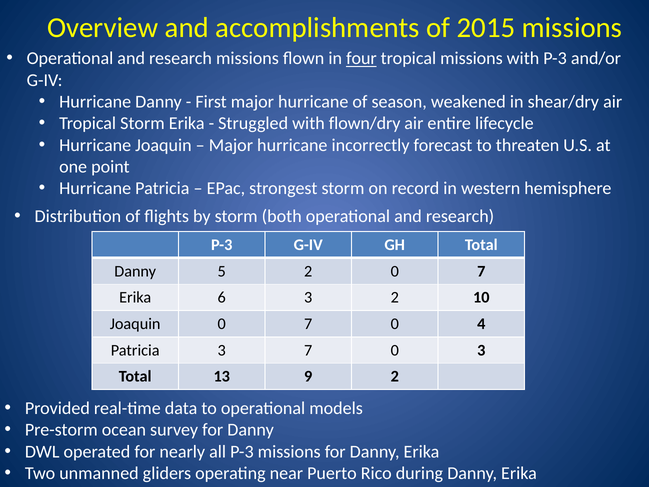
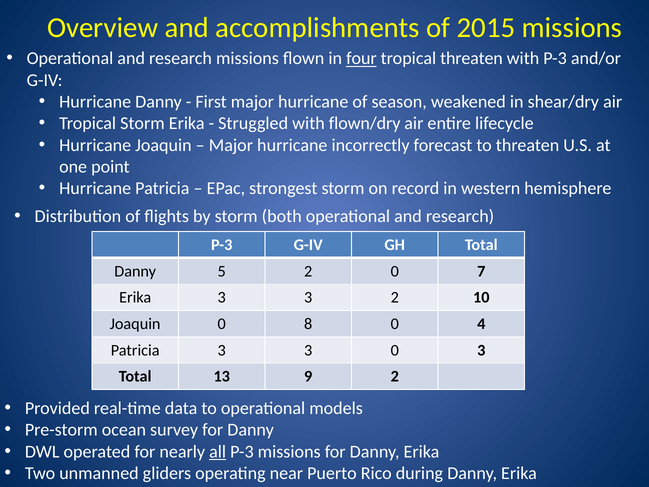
tropical missions: missions -> threaten (472, 59)
Erika 6: 6 -> 3 (222, 297)
Joaquin 0 7: 7 -> 8 (308, 324)
Patricia 3 7: 7 -> 3 (308, 350)
all underline: none -> present (218, 451)
